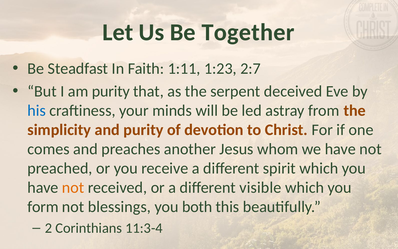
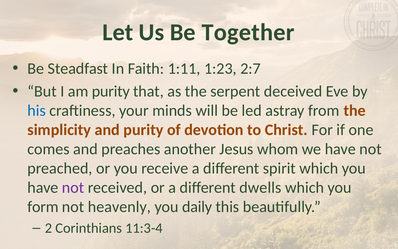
not colour: orange -> purple (73, 187)
visible: visible -> dwells (260, 187)
blessings: blessings -> heavenly (119, 207)
both: both -> daily (197, 207)
